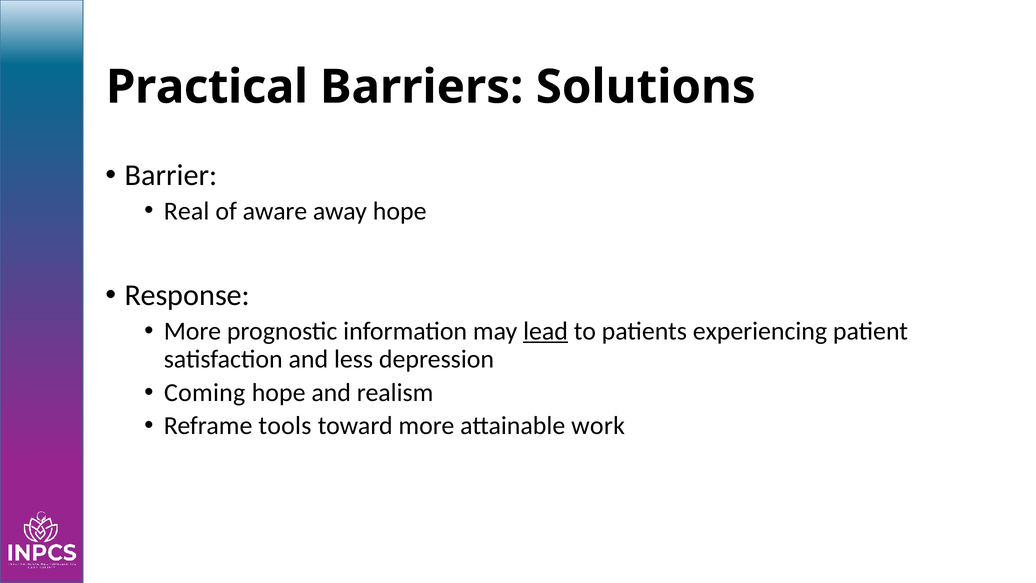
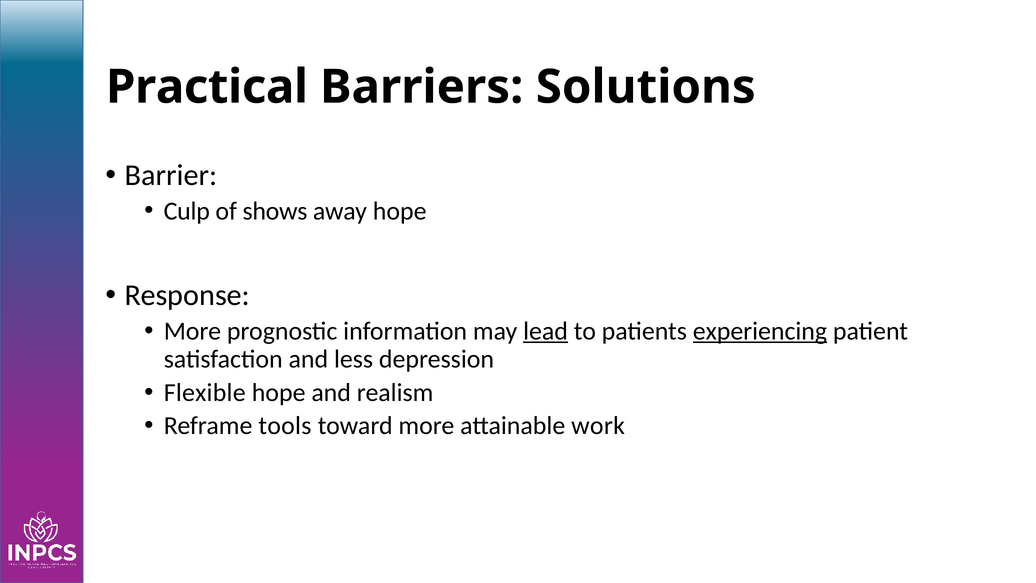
Real: Real -> Culp (187, 211)
aware: aware -> shows (275, 211)
experiencing underline: none -> present (760, 331)
Coming: Coming -> Flexible (205, 392)
